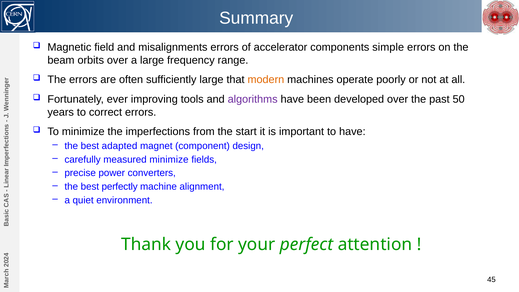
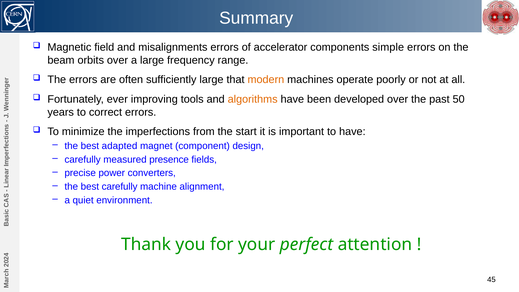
algorithms colour: purple -> orange (253, 99)
measured minimize: minimize -> presence (169, 159)
best perfectly: perfectly -> carefully (120, 187)
